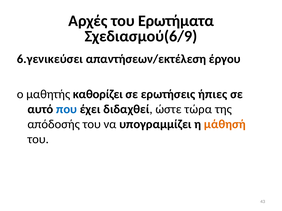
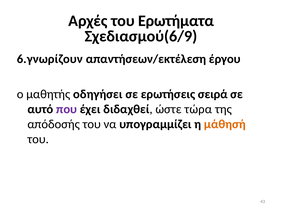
6.γενικεύσει: 6.γενικεύσει -> 6.γνωρίζουν (50, 59)
καθορίζει: καθορίζει -> οδηγήσει (98, 94)
ήπιες: ήπιες -> σειρά (213, 94)
που colour: blue -> purple (67, 109)
